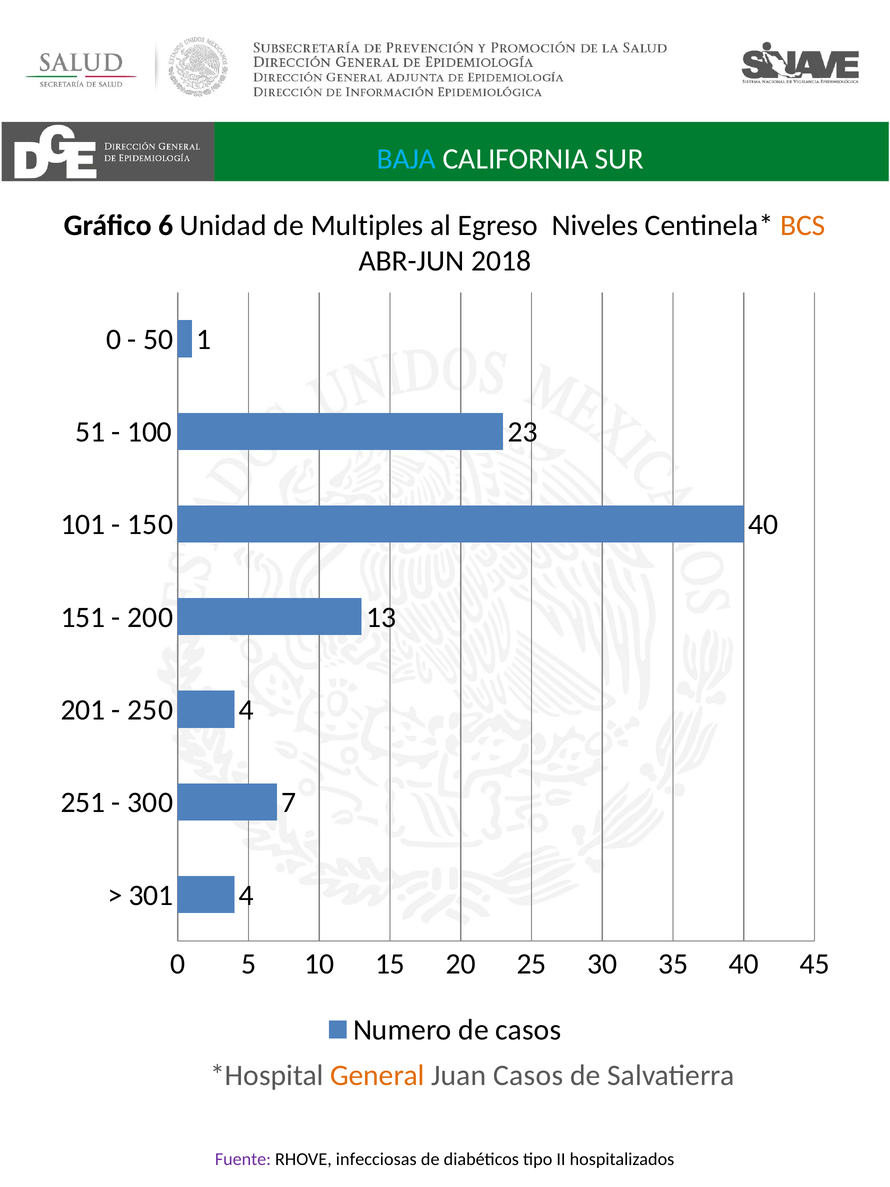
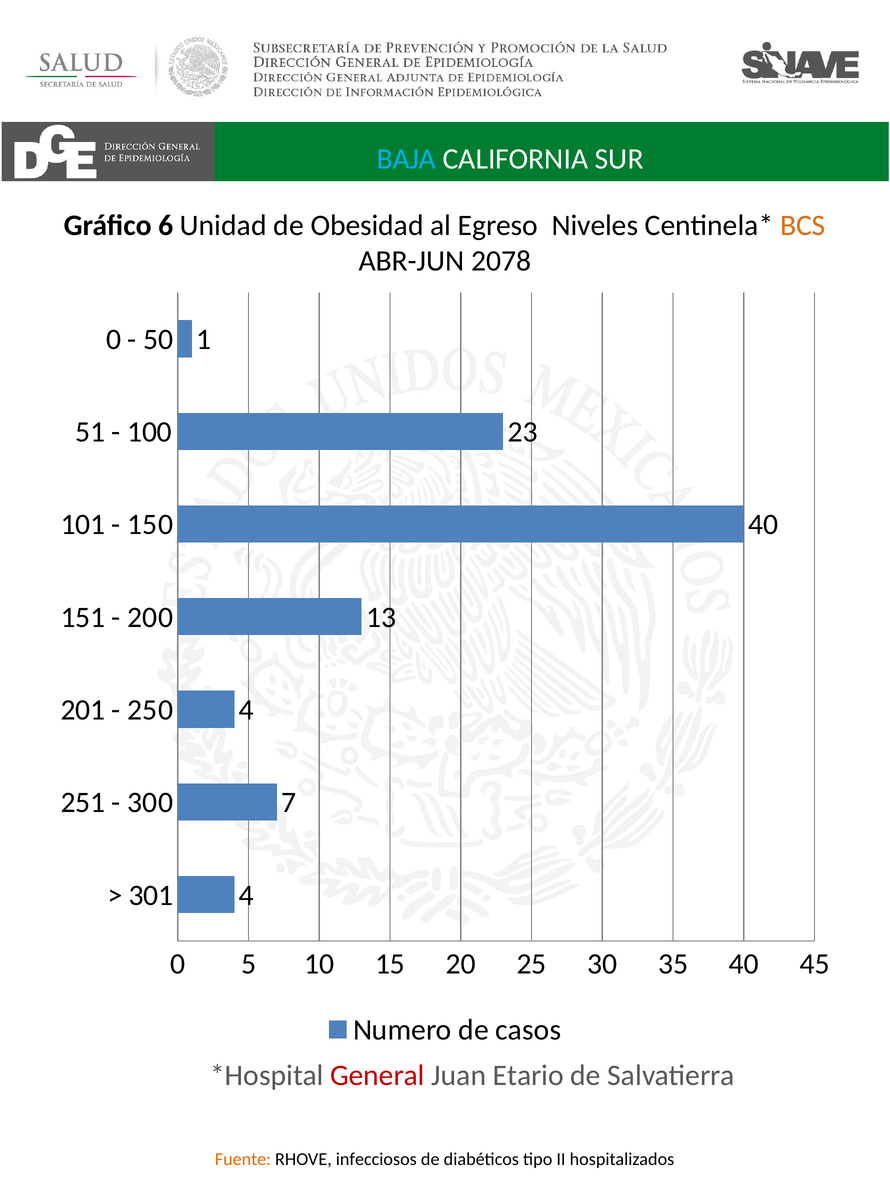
Multiples: Multiples -> Obesidad (367, 225)
2018: 2018 -> 2078 (501, 261)
General colour: orange -> red (377, 1075)
Juan Casos: Casos -> Etario (528, 1075)
Fuente colour: purple -> orange (243, 1159)
infecciosas: infecciosas -> infecciosos (376, 1159)
